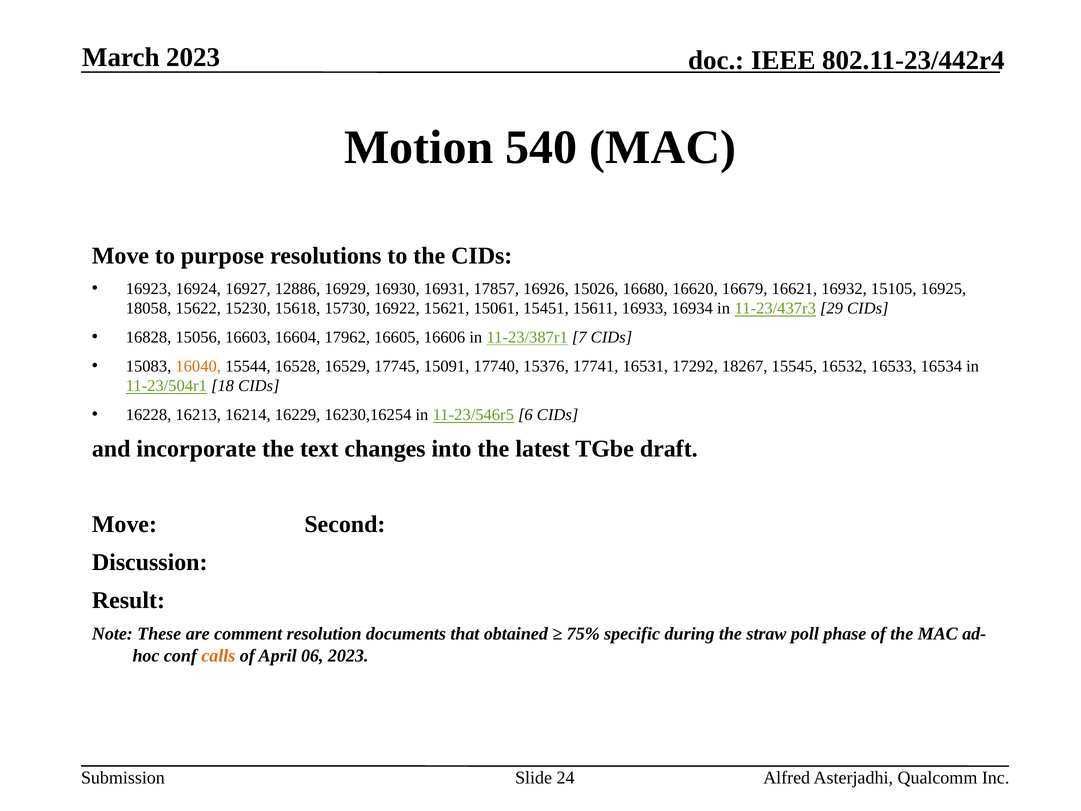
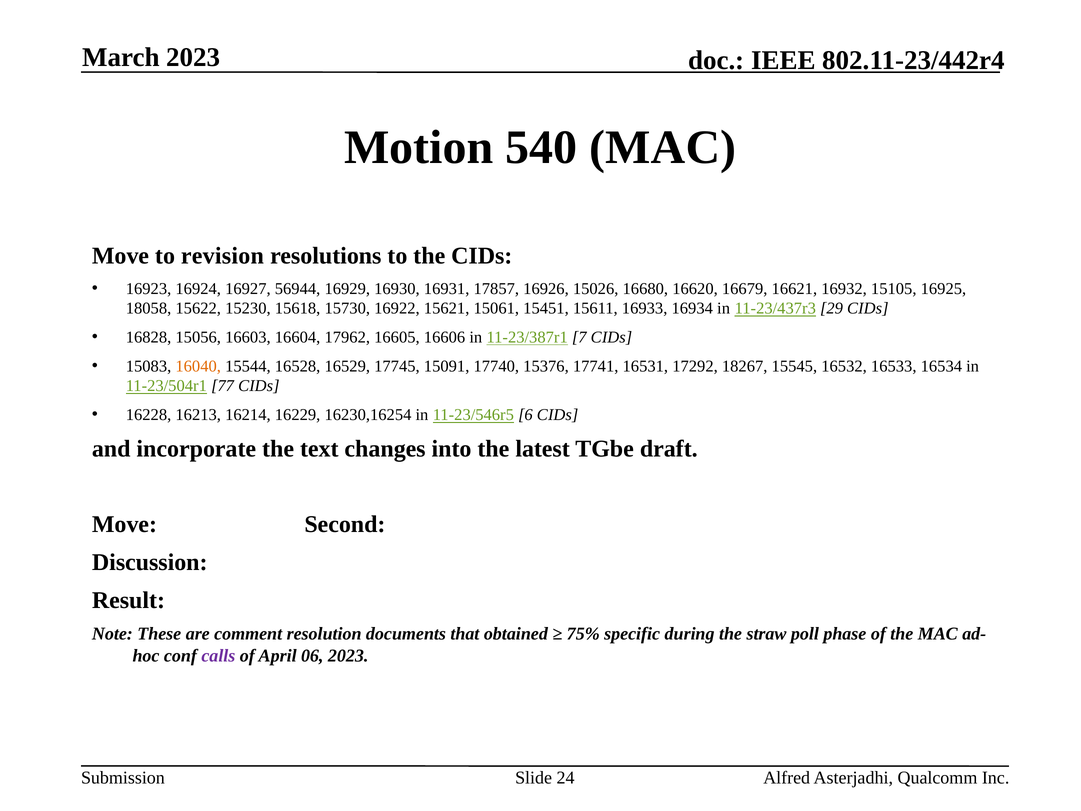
purpose: purpose -> revision (222, 256)
12886: 12886 -> 56944 (298, 289)
18: 18 -> 77 (223, 386)
calls colour: orange -> purple (218, 655)
